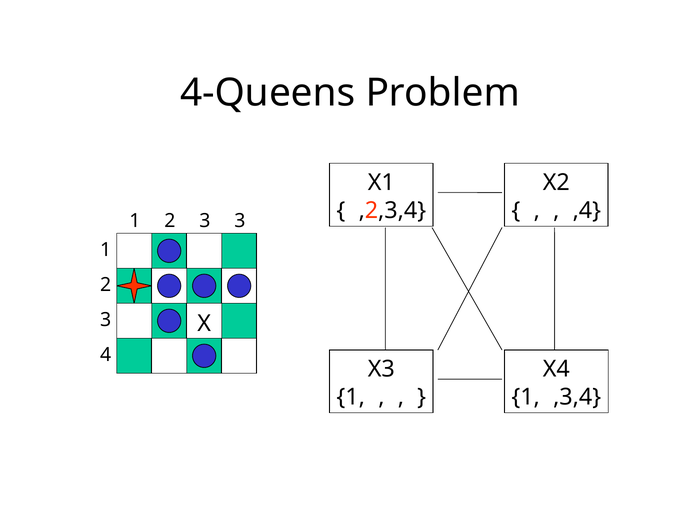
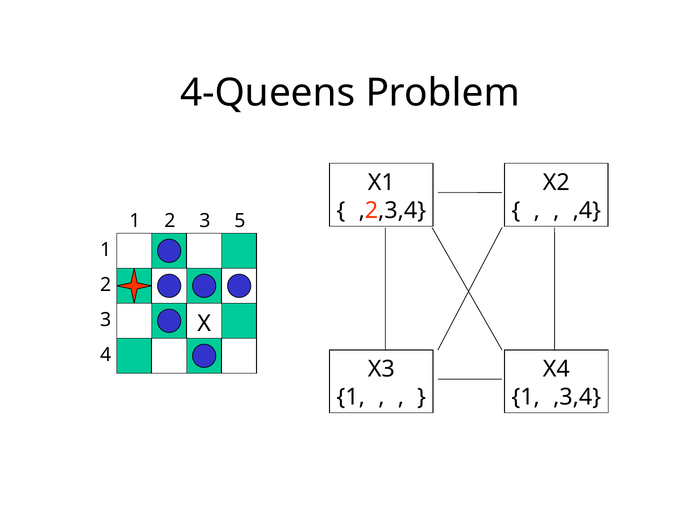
2 3: 3 -> 5 (240, 221)
